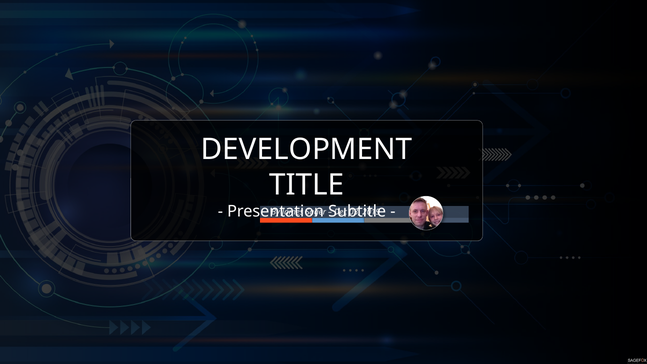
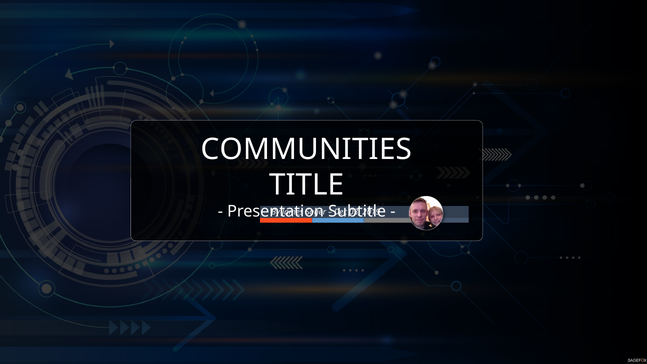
DEVELOPMENT: DEVELOPMENT -> COMMUNITIES (306, 149)
